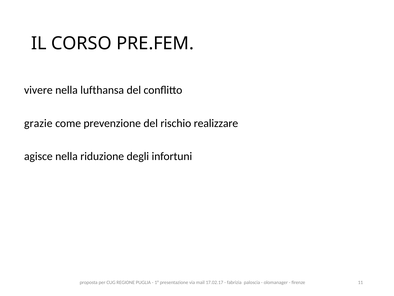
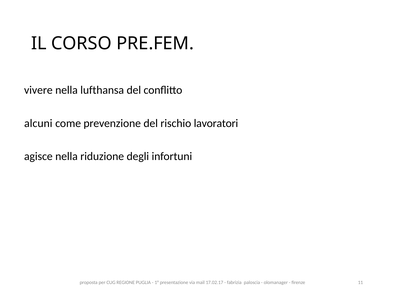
grazie: grazie -> alcuni (38, 123)
realizzare: realizzare -> lavoratori (216, 123)
